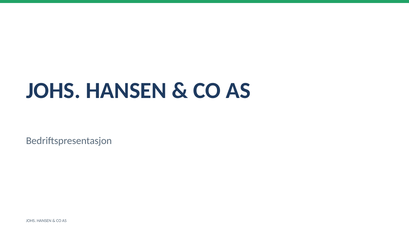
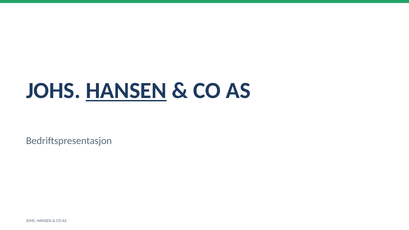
HANSEN underline: none -> present (126, 91)
